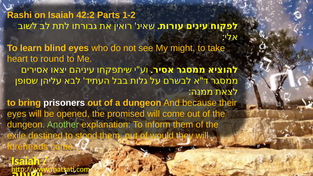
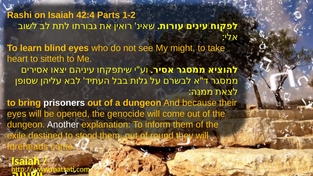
42:2: 42:2 -> 42:4 (85, 15)
round: round -> sitteth (52, 59)
promised: promised -> genocide (126, 114)
Another colour: light green -> white (63, 125)
would: would -> round (162, 136)
